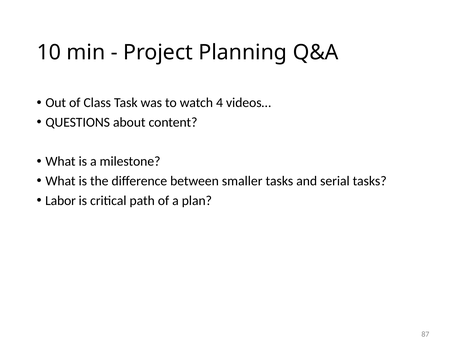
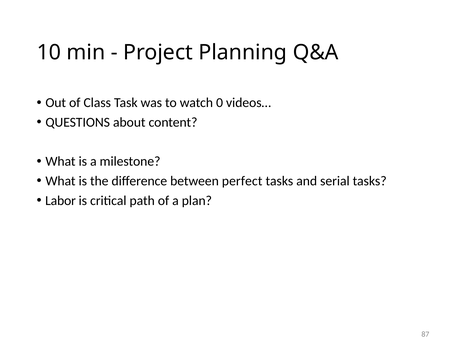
4: 4 -> 0 (220, 103)
smaller: smaller -> perfect (242, 181)
